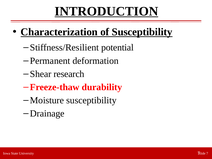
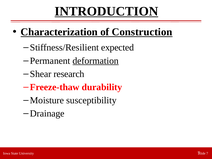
of Susceptibility: Susceptibility -> Construction (142, 32)
potential: potential -> expected (117, 48)
deformation underline: none -> present (96, 61)
